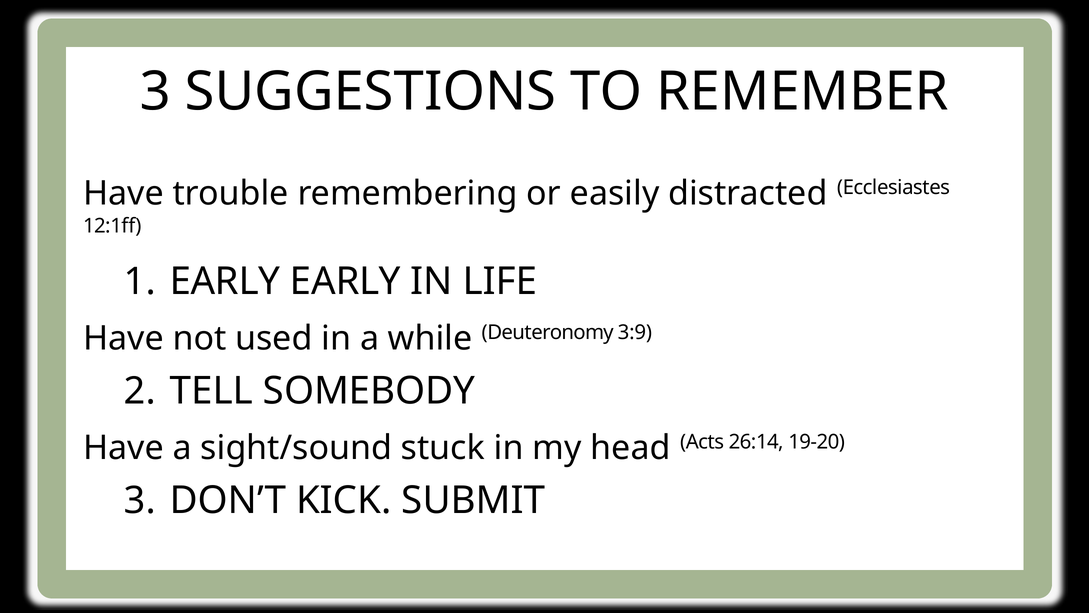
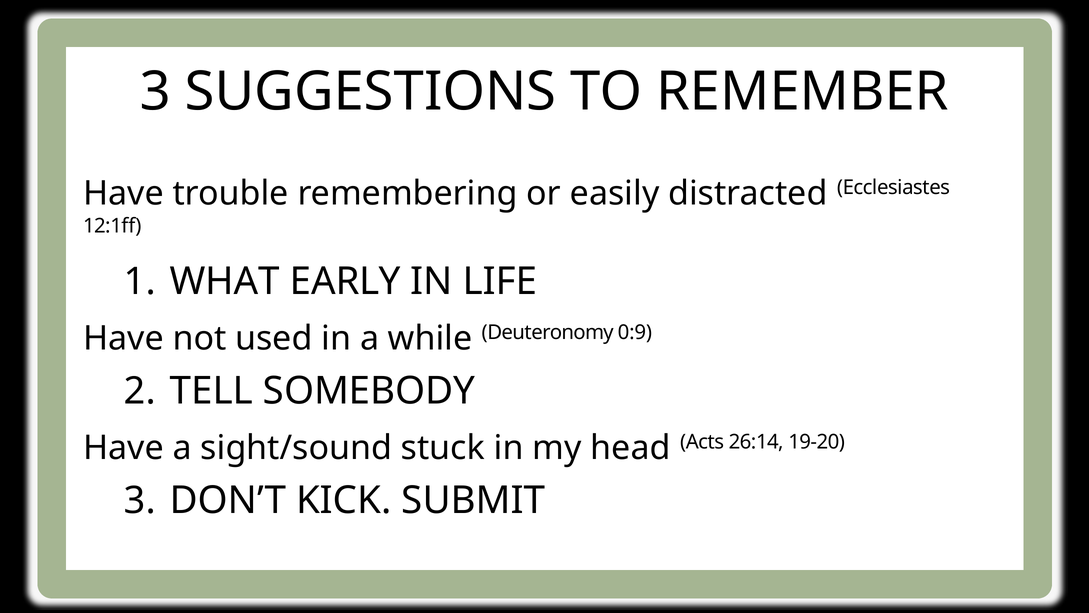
EARLY: EARLY -> WHAT (225, 281)
3:9: 3:9 -> 0:9 (635, 332)
